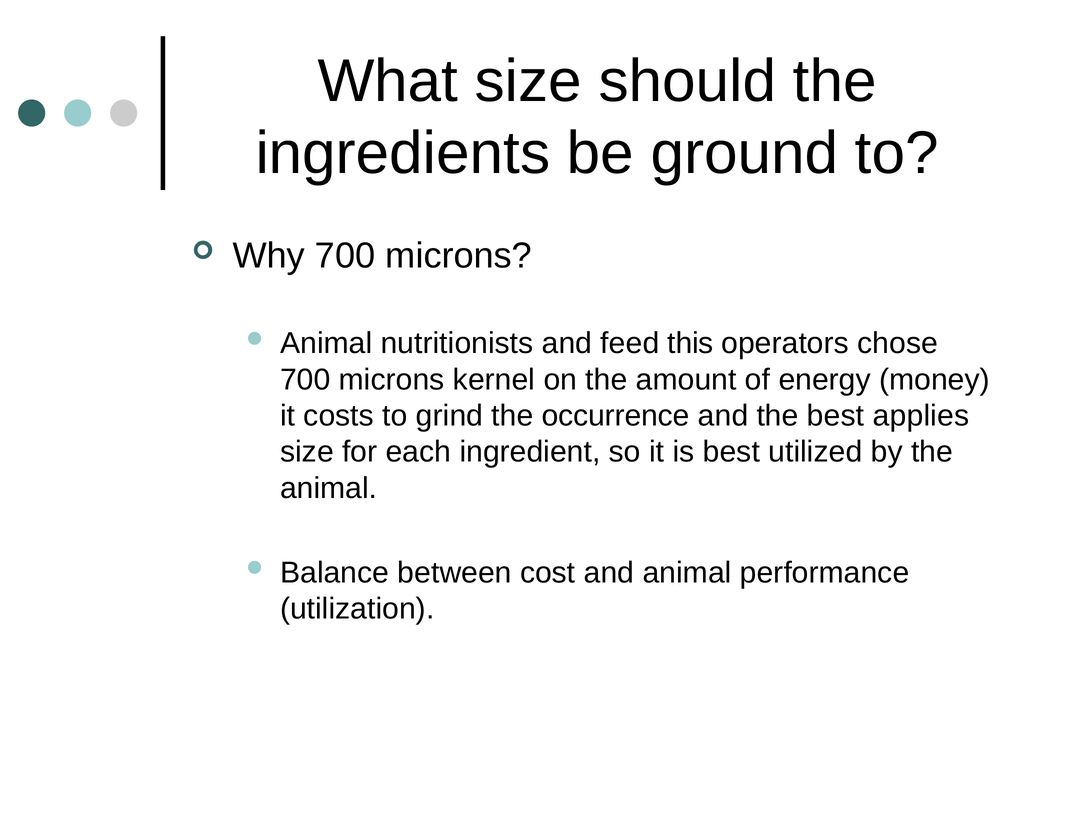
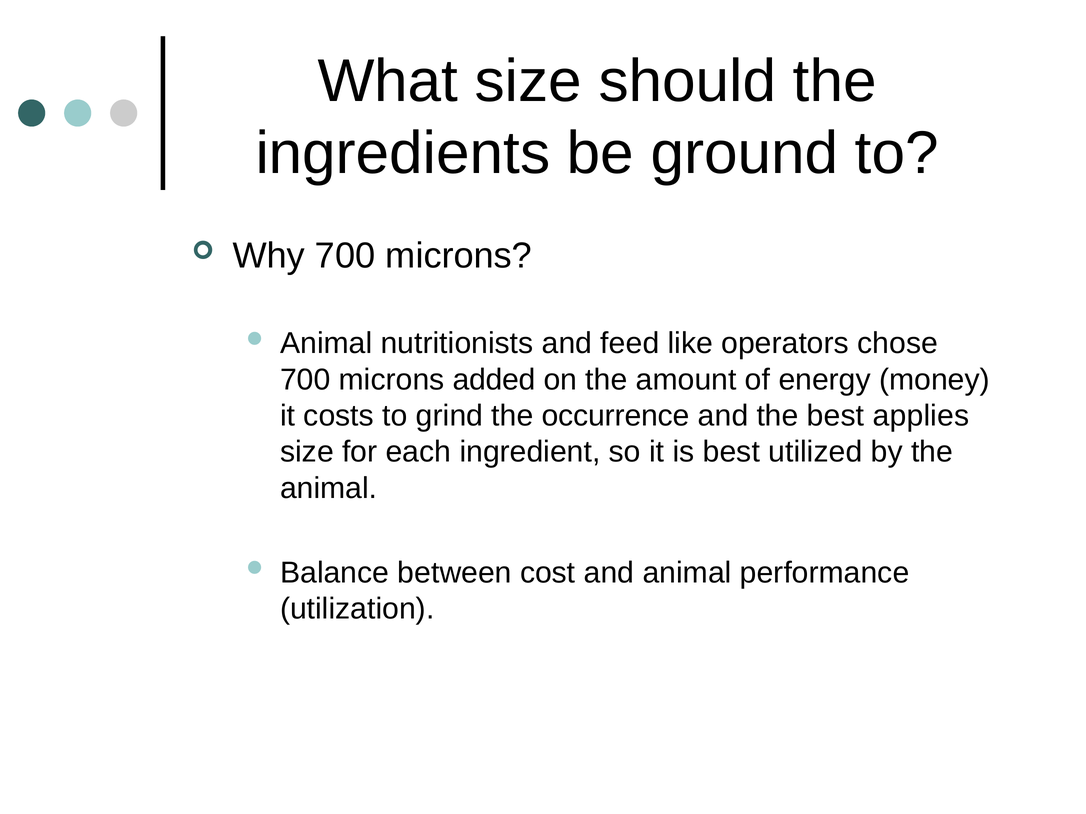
this: this -> like (690, 344)
kernel: kernel -> added (494, 380)
